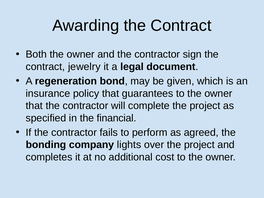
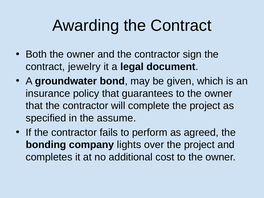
regeneration: regeneration -> groundwater (66, 81)
financial: financial -> assume (116, 118)
